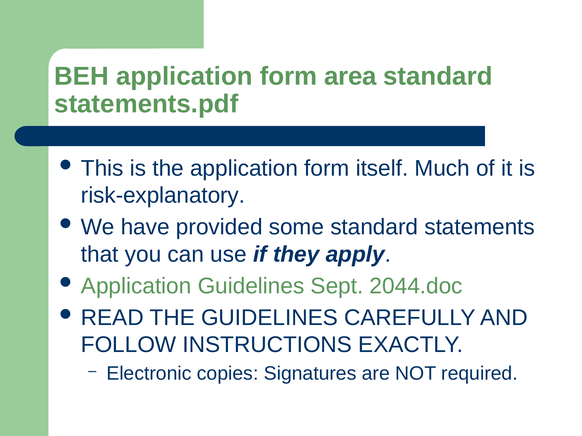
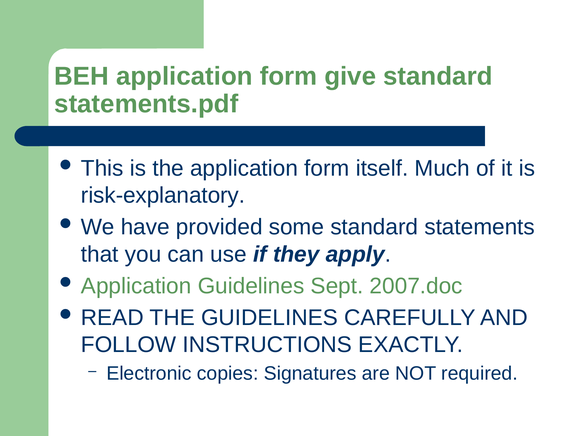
area: area -> give (350, 76)
2044.doc: 2044.doc -> 2007.doc (416, 286)
